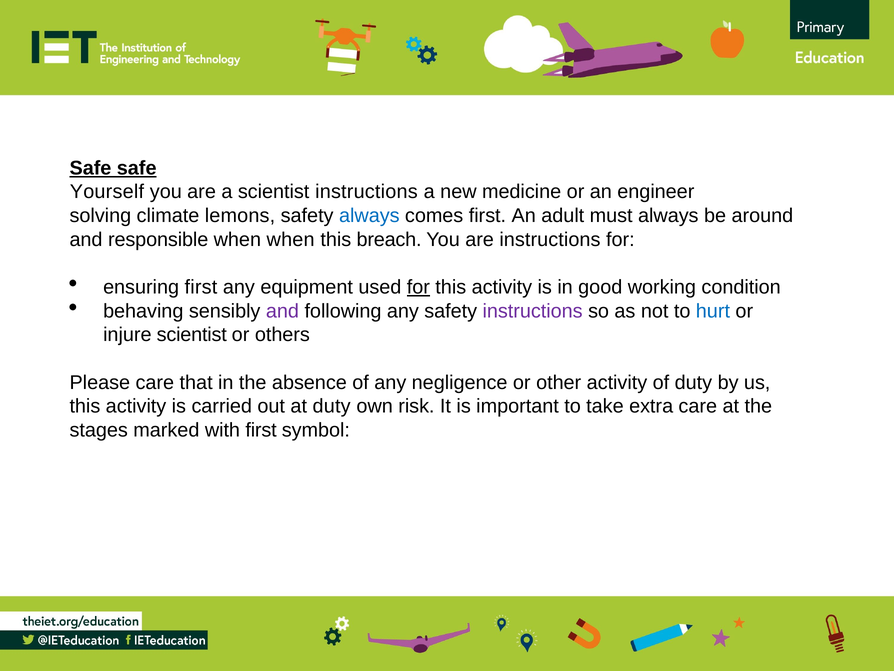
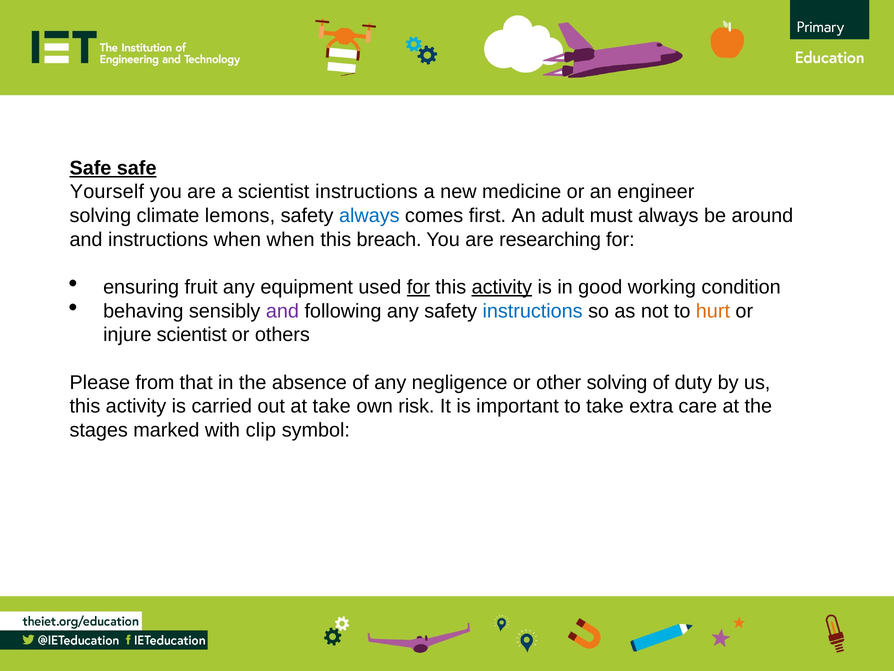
and responsible: responsible -> instructions (158, 239)
are instructions: instructions -> researching (550, 239)
ensuring first: first -> fruit (201, 287)
activity underline: none -> present (502, 287)
instructions colour: purple -> blue (533, 311)
hurt colour: blue -> orange (713, 311)
Please care: care -> from (155, 382)
other activity: activity -> solving (617, 382)
at duty: duty -> take (332, 406)
with first: first -> clip (261, 430)
